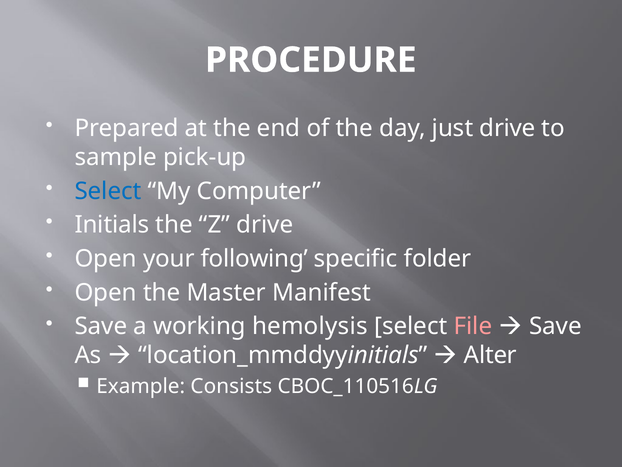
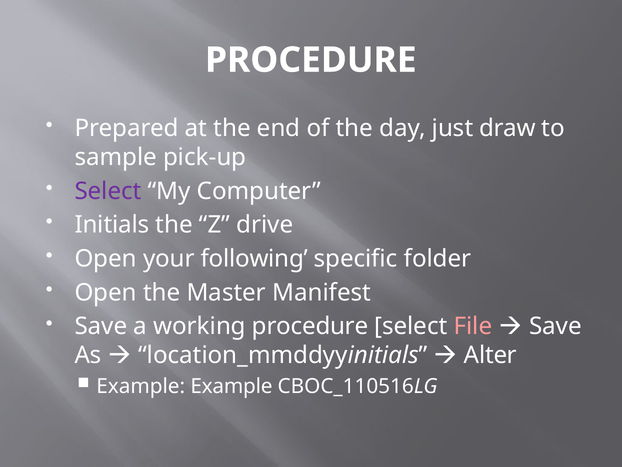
just drive: drive -> draw (507, 128)
Select colour: blue -> purple (108, 191)
working hemolysis: hemolysis -> procedure (310, 326)
Example Consists: Consists -> Example (231, 386)
